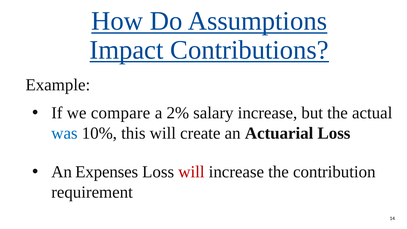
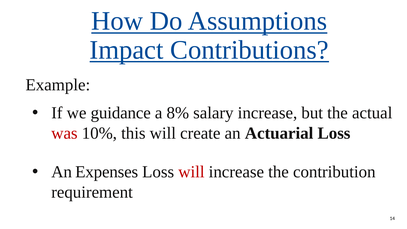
compare: compare -> guidance (121, 113)
2%: 2% -> 8% (178, 113)
was colour: blue -> red (64, 133)
